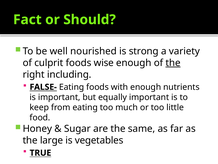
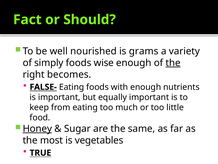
strong: strong -> grams (144, 51)
culprit: culprit -> simply (49, 63)
including: including -> becomes (69, 74)
Honey underline: none -> present (37, 128)
large: large -> most (52, 140)
